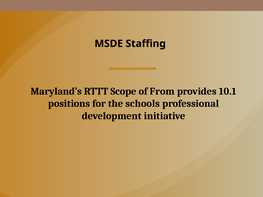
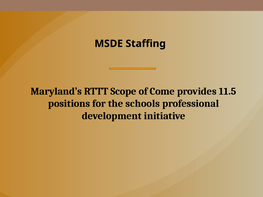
From: From -> Come (162, 91)
10.1: 10.1 -> 11.5 (228, 91)
